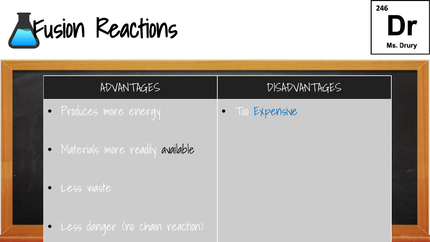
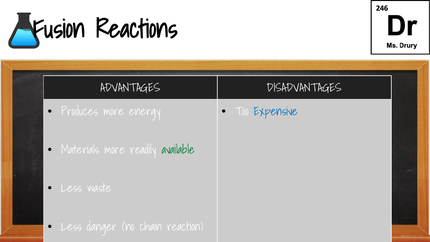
available colour: black -> green (178, 150)
